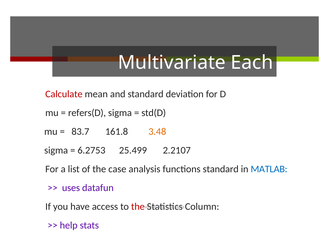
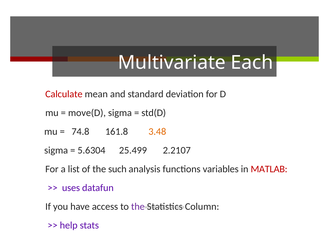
refers(D: refers(D -> move(D (87, 113)
83.7: 83.7 -> 74.8 (80, 132)
6.2753: 6.2753 -> 5.6304 (91, 151)
case: case -> such (117, 170)
functions standard: standard -> variables (221, 170)
MATLAB colour: blue -> red (269, 170)
the colour: red -> purple (138, 207)
